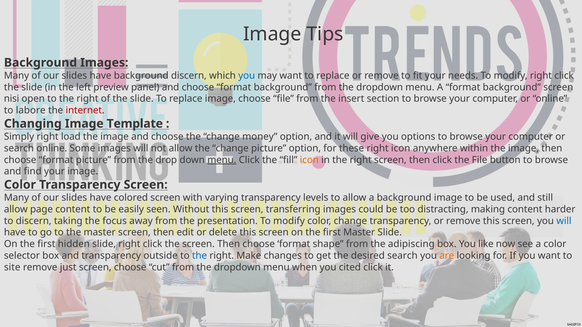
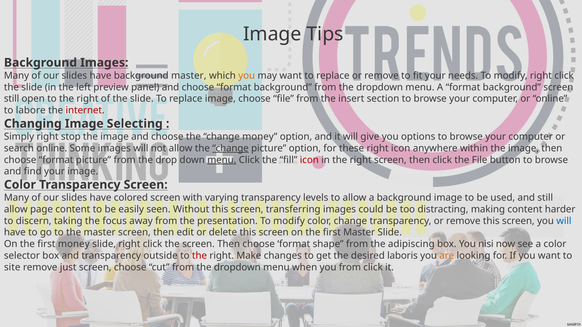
background discern: discern -> master (189, 76)
you colour: blue -> orange (247, 76)
nisi: nisi -> still (12, 99)
Template: Template -> Selecting (135, 124)
load: load -> stop (71, 137)
change underline: none -> present (231, 148)
icon colour: orange -> red (309, 160)
first hidden: hidden -> money (74, 244)
like: like -> nisi (486, 244)
the colour: blue -> red (200, 256)
desired search: search -> laboris (402, 256)
you cited: cited -> from (350, 268)
